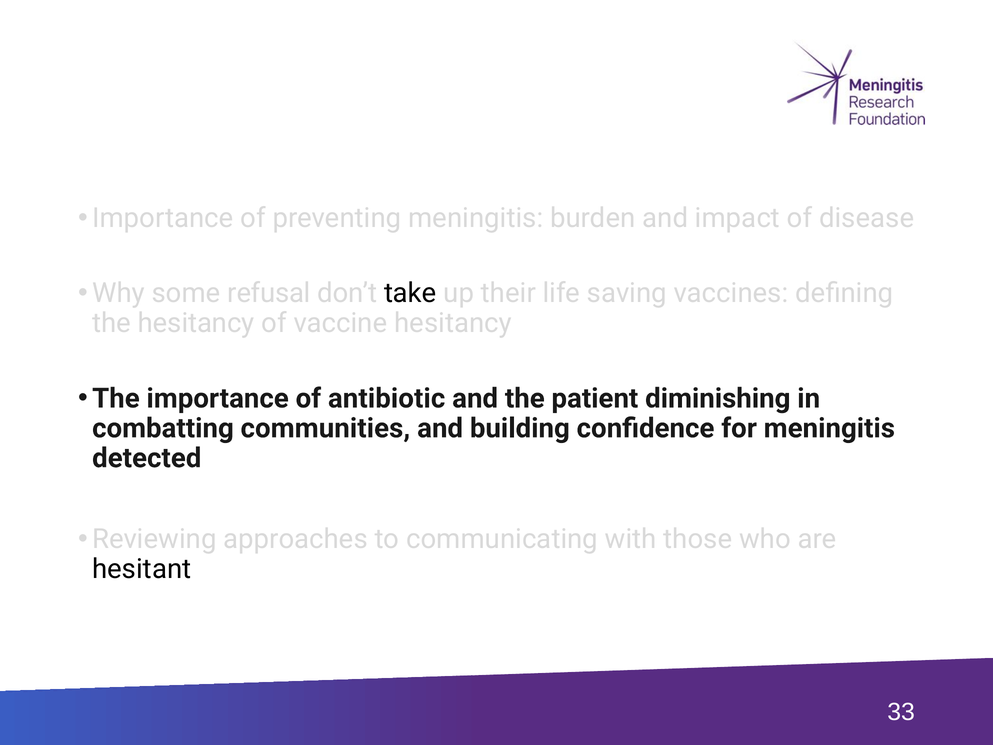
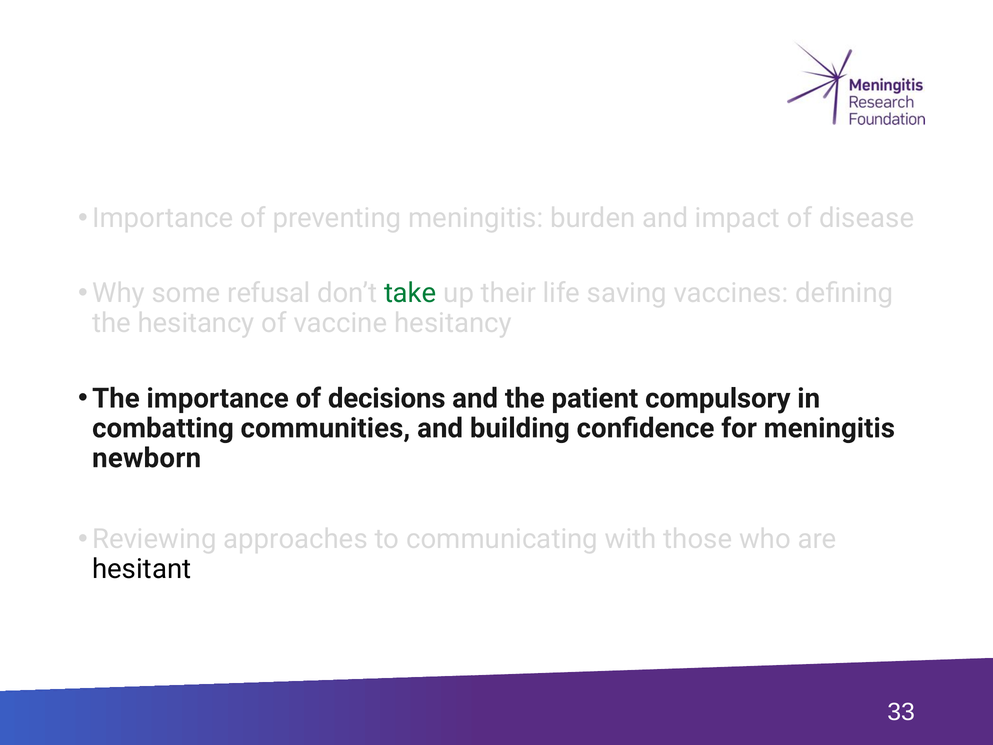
take colour: black -> green (410, 293)
antibiotic: antibiotic -> decisions (387, 398)
diminishing: diminishing -> compulsory (718, 398)
detected: detected -> newborn (147, 458)
